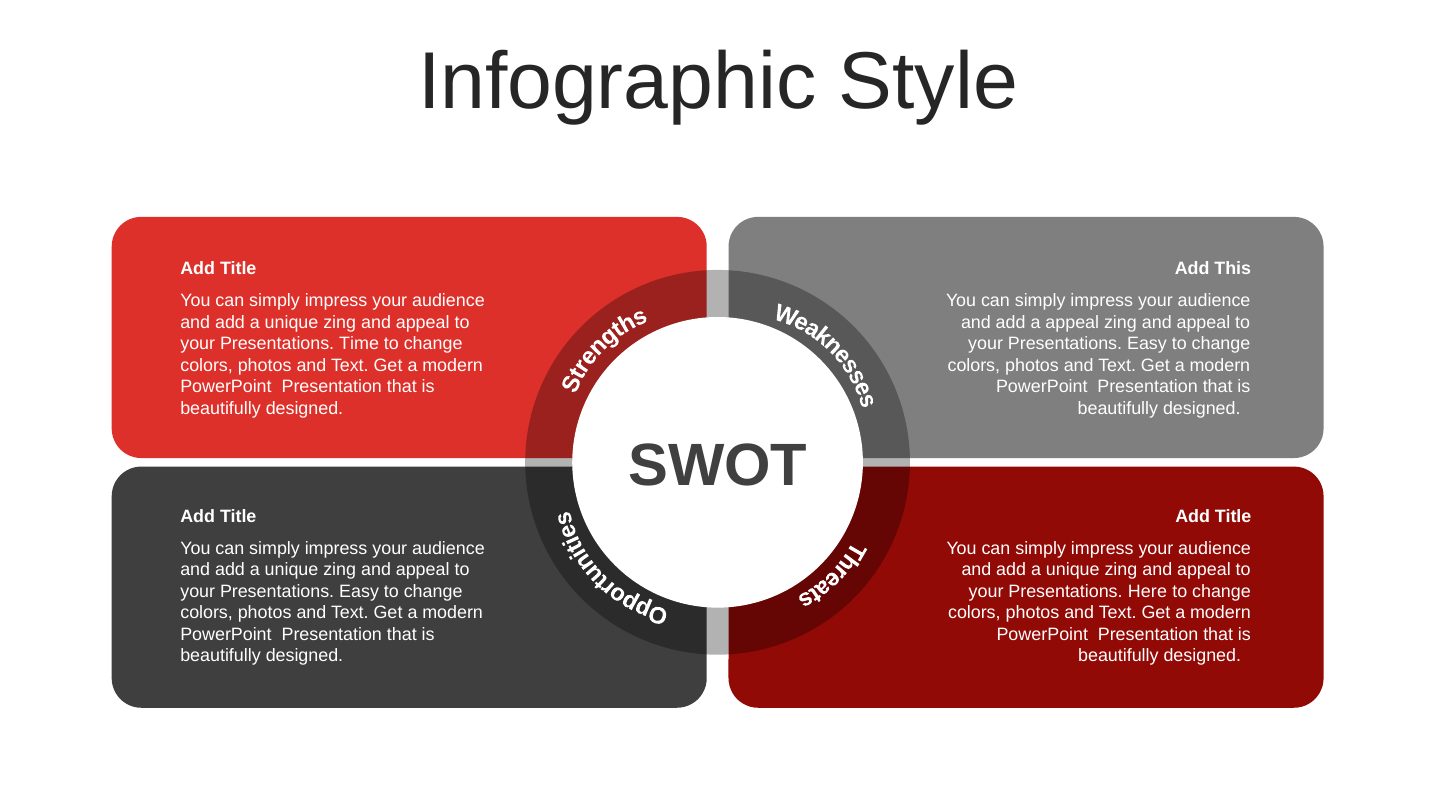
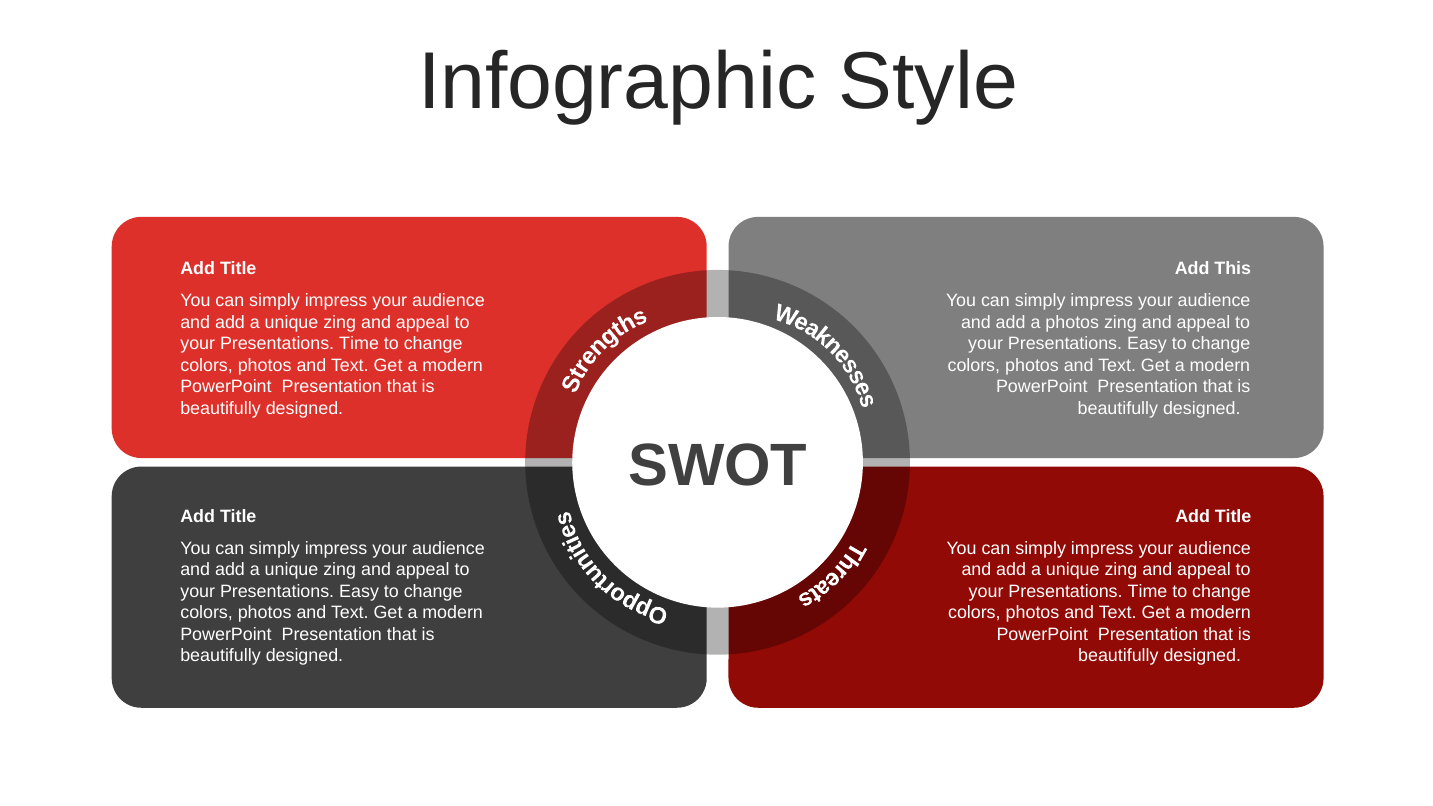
a appeal: appeal -> photos (1072, 322)
Here: Here -> Time (1148, 592)
